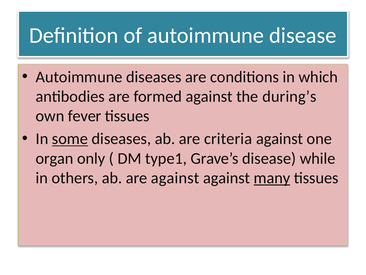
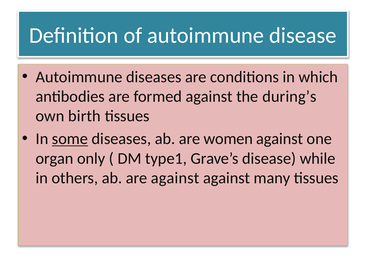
fever: fever -> birth (84, 116)
criteria: criteria -> women (228, 139)
many underline: present -> none (272, 178)
